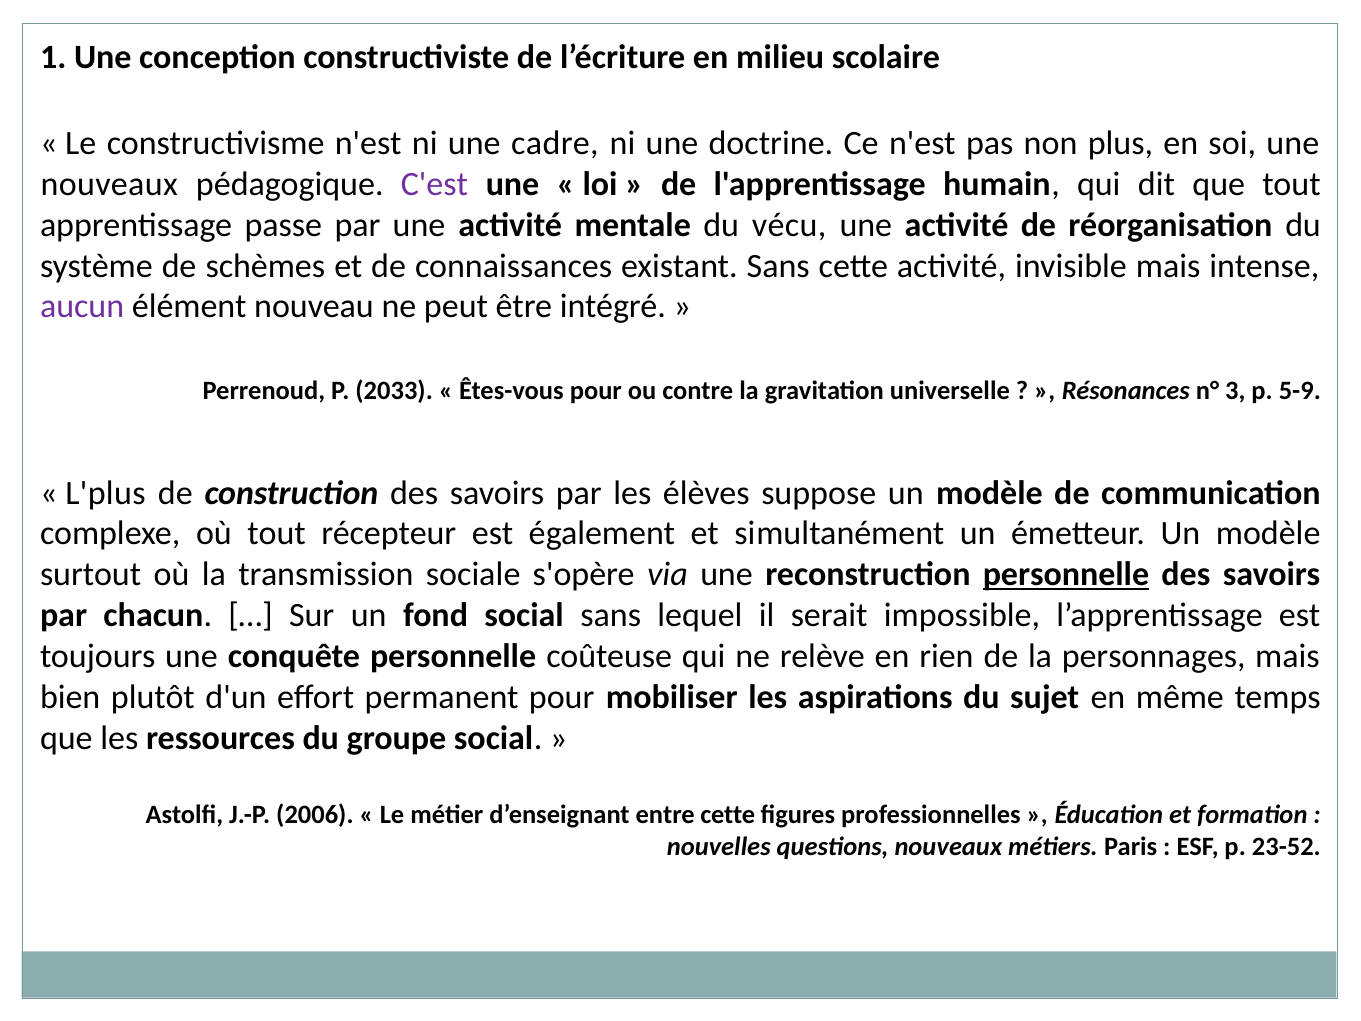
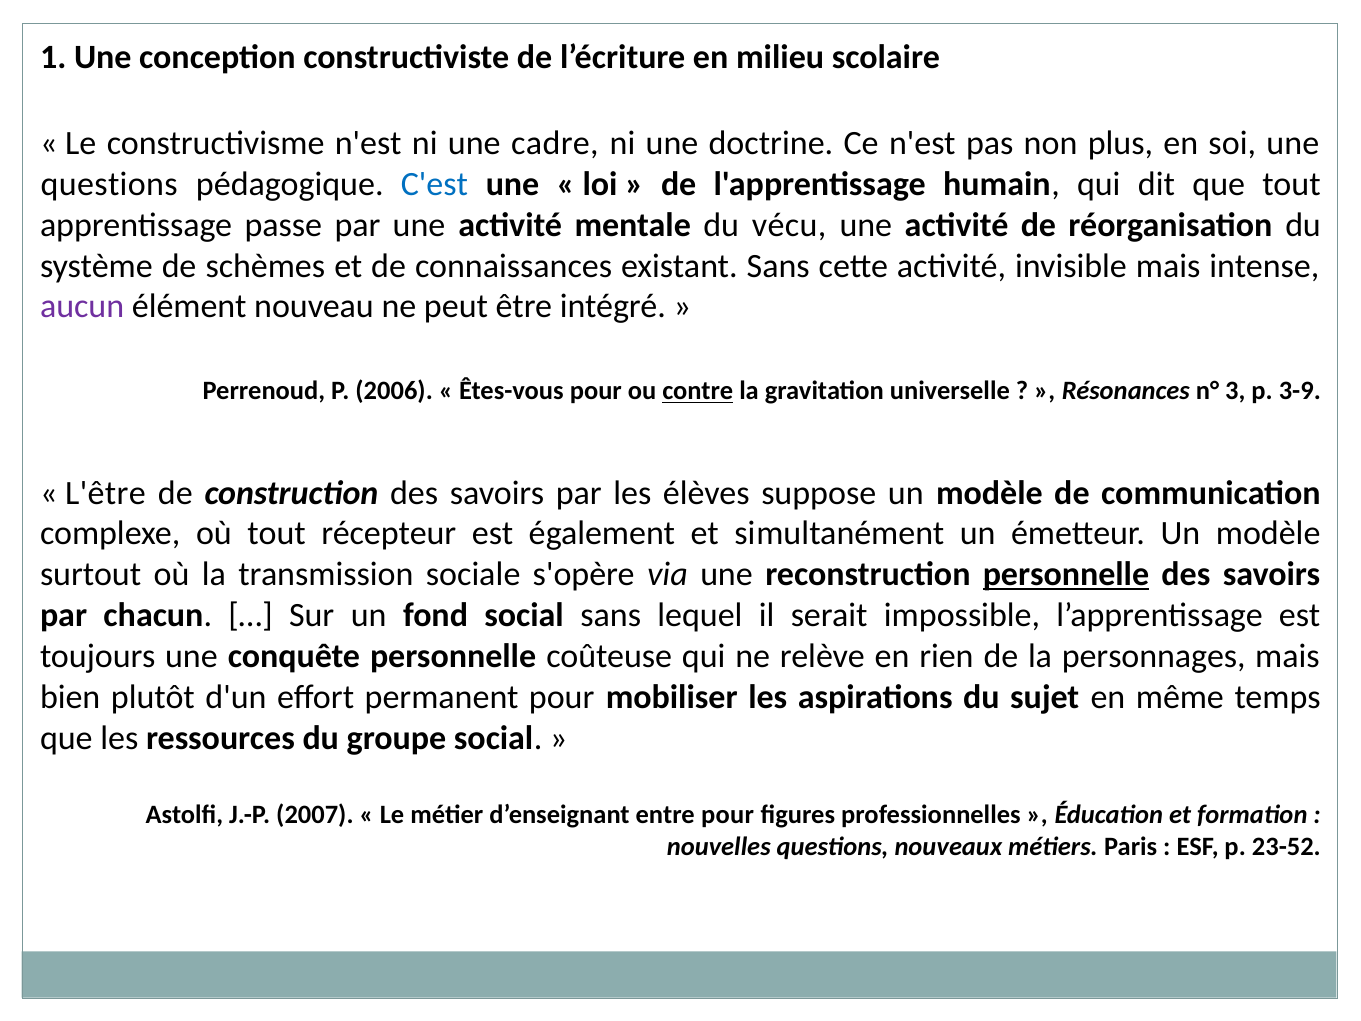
nouveaux: nouveaux -> questions (109, 184)
C'est colour: purple -> blue (434, 184)
2033: 2033 -> 2006 (394, 391)
contre underline: none -> present (698, 391)
5-9: 5-9 -> 3-9 (1300, 391)
L'plus: L'plus -> L'être (105, 493)
2006: 2006 -> 2007 (315, 814)
entre cette: cette -> pour (728, 814)
